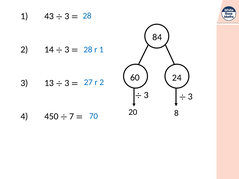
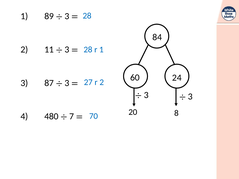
43: 43 -> 89 (49, 16)
14: 14 -> 11 (49, 50)
13: 13 -> 87 (49, 83)
450: 450 -> 480 (51, 117)
